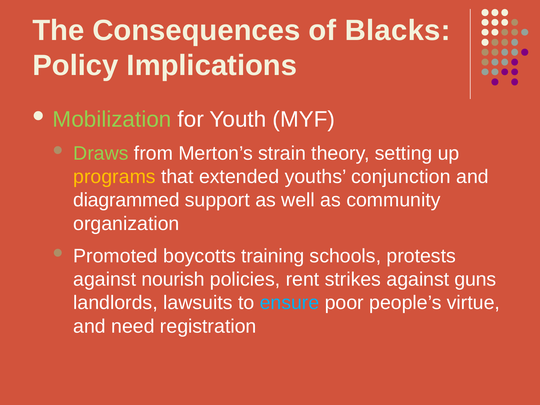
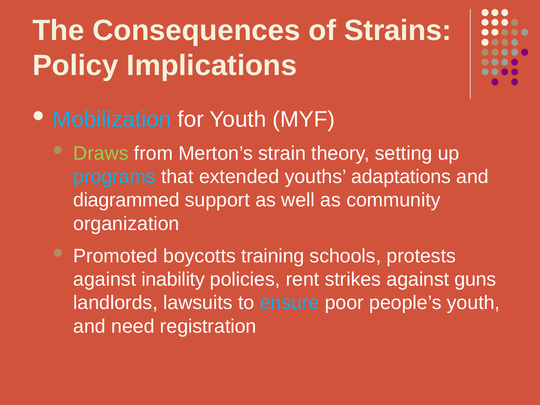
Blacks: Blacks -> Strains (398, 30)
Mobilization colour: light green -> light blue (112, 119)
programs colour: yellow -> light blue (114, 177)
conjunction: conjunction -> adaptations (401, 177)
nourish: nourish -> inability (173, 279)
people’s virtue: virtue -> youth (473, 303)
